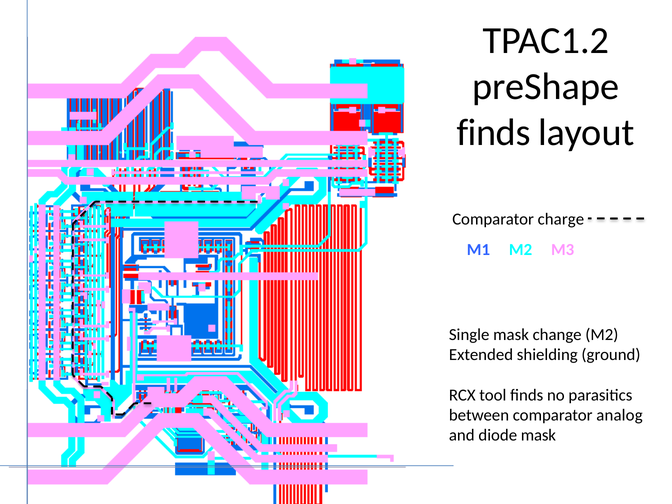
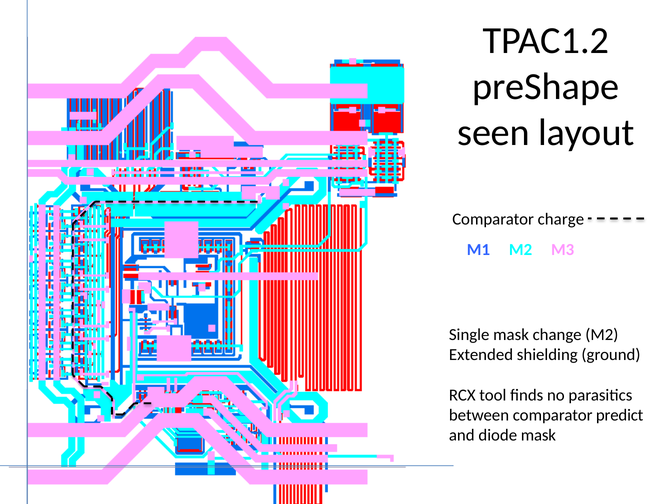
finds: finds -> seen (493, 133)
analog: analog -> predict (620, 415)
